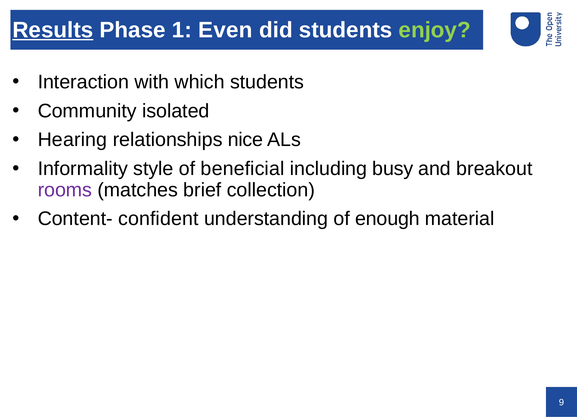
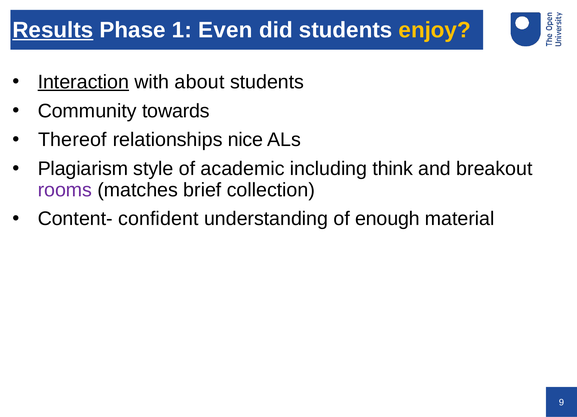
enjoy colour: light green -> yellow (435, 30)
Interaction underline: none -> present (83, 82)
which: which -> about (200, 82)
isolated: isolated -> towards (176, 111)
Hearing: Hearing -> Thereof (72, 140)
Informality: Informality -> Plagiarism (83, 169)
beneficial: beneficial -> academic (243, 169)
busy: busy -> think (393, 169)
